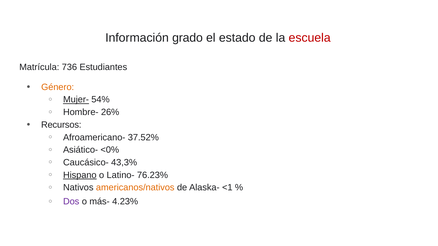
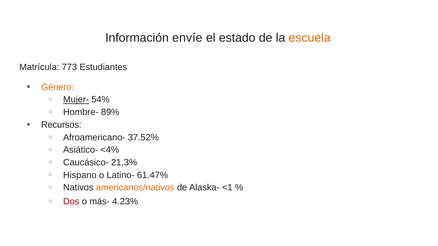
grado: grado -> envíe (187, 38)
escuela colour: red -> orange (310, 38)
736: 736 -> 773 (69, 67)
26%: 26% -> 89% (110, 112)
<0%: <0% -> <4% (110, 150)
43,3%: 43,3% -> 21,3% (124, 163)
Hispano underline: present -> none (80, 175)
76.23%: 76.23% -> 61.47% (152, 175)
Dos colour: purple -> red (71, 202)
